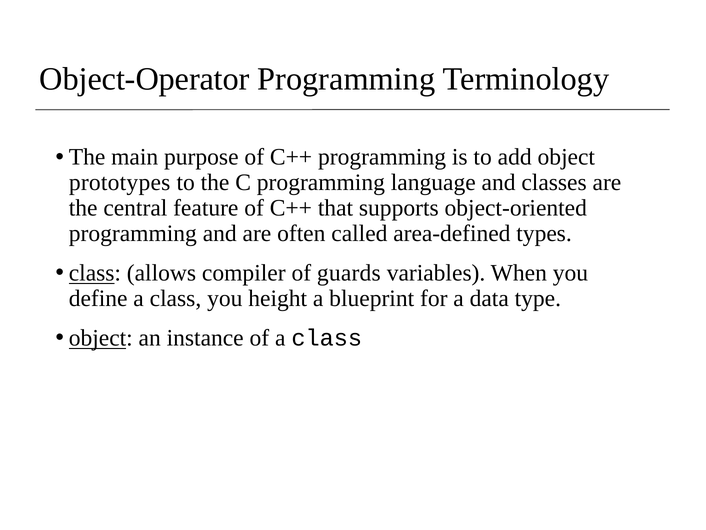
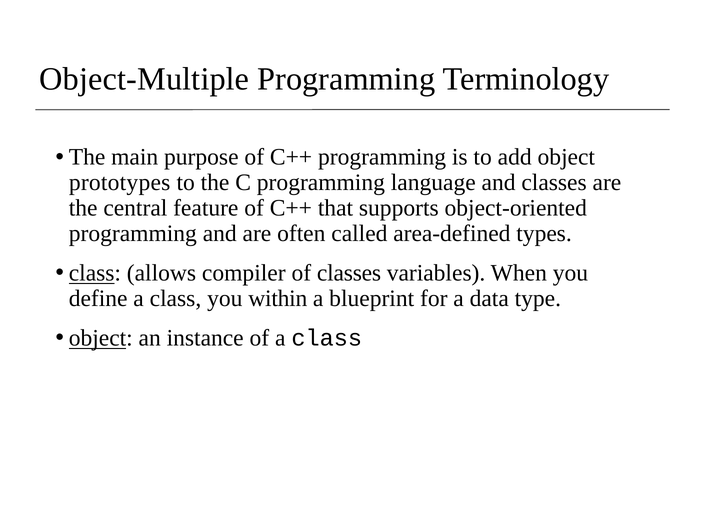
Object-Operator: Object-Operator -> Object-Multiple (144, 79)
of guards: guards -> classes (349, 273)
height: height -> within (278, 298)
